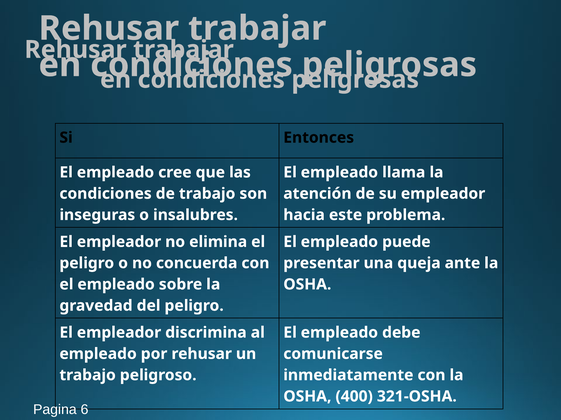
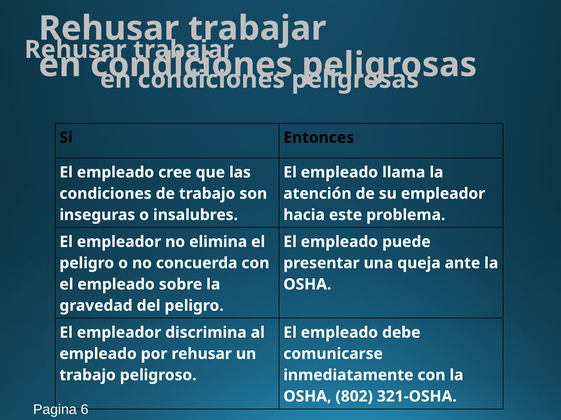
400: 400 -> 802 (354, 397)
